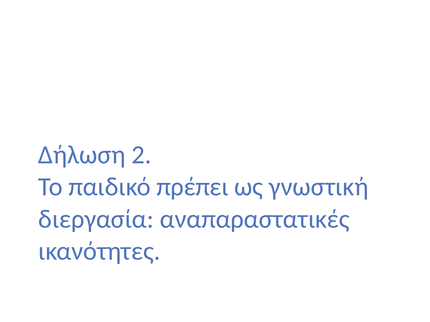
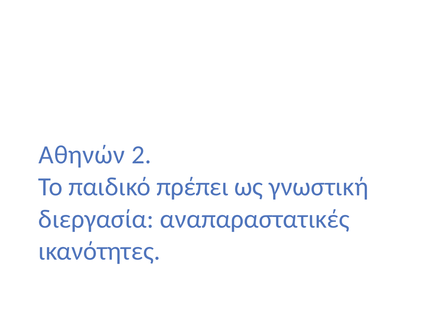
Δήλωση: Δήλωση -> Αθηνών (82, 155)
